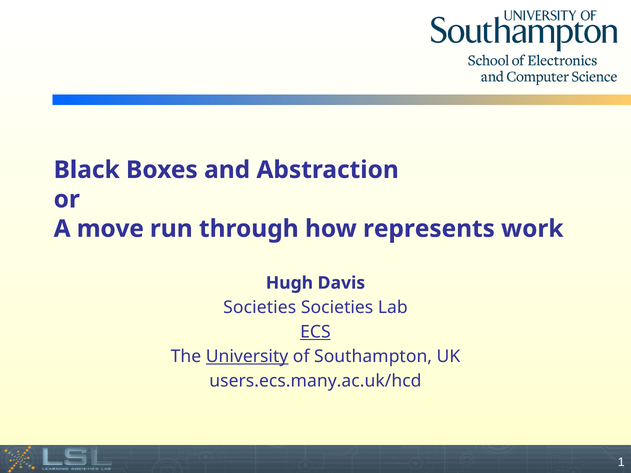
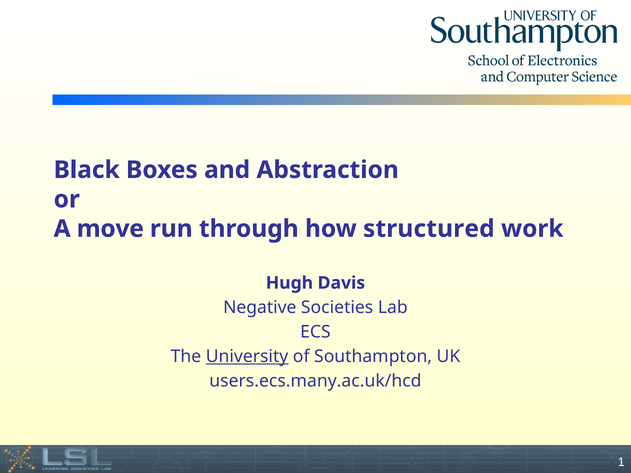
represents: represents -> structured (429, 229)
Societies: Societies -> Negative (260, 308)
ECS underline: present -> none (315, 332)
